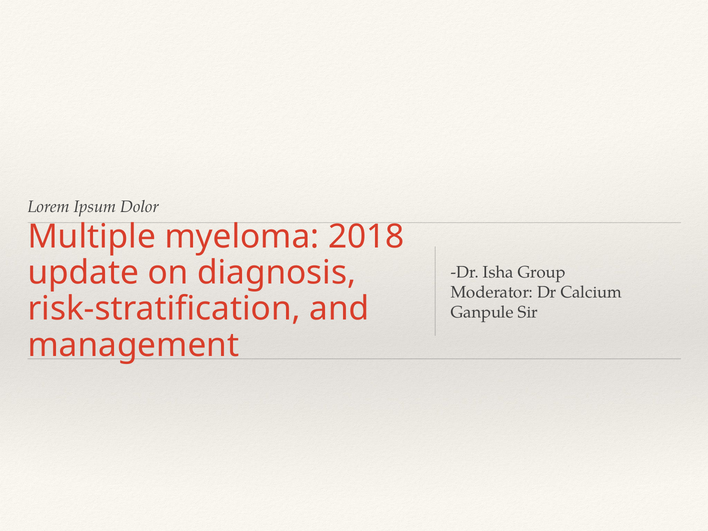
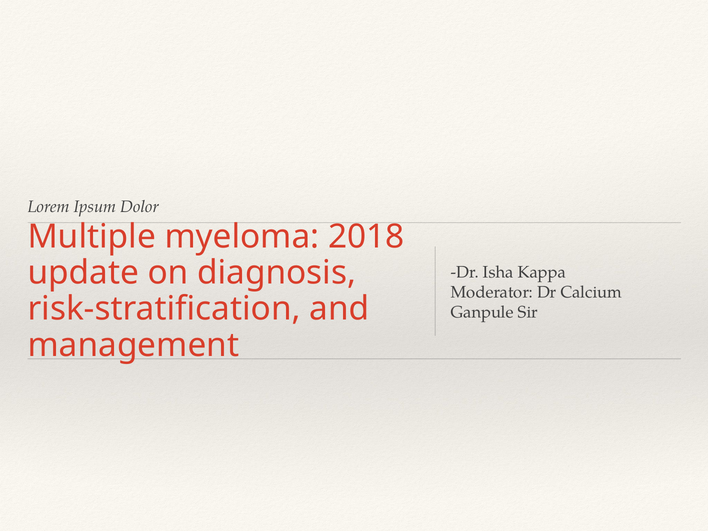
Group: Group -> Kappa (542, 272)
